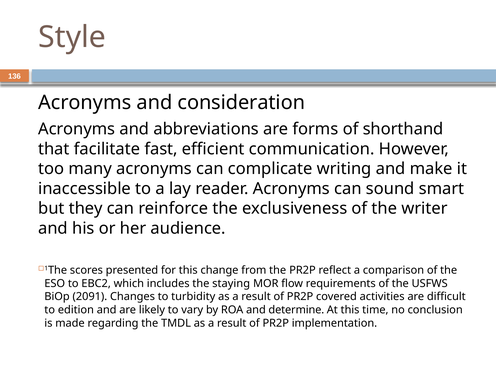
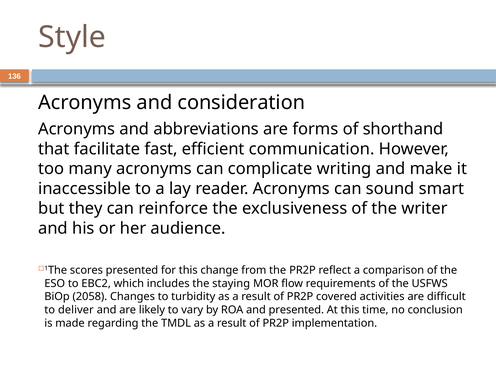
2091: 2091 -> 2058 (90, 297)
edition: edition -> deliver (76, 310)
and determine: determine -> presented (296, 310)
